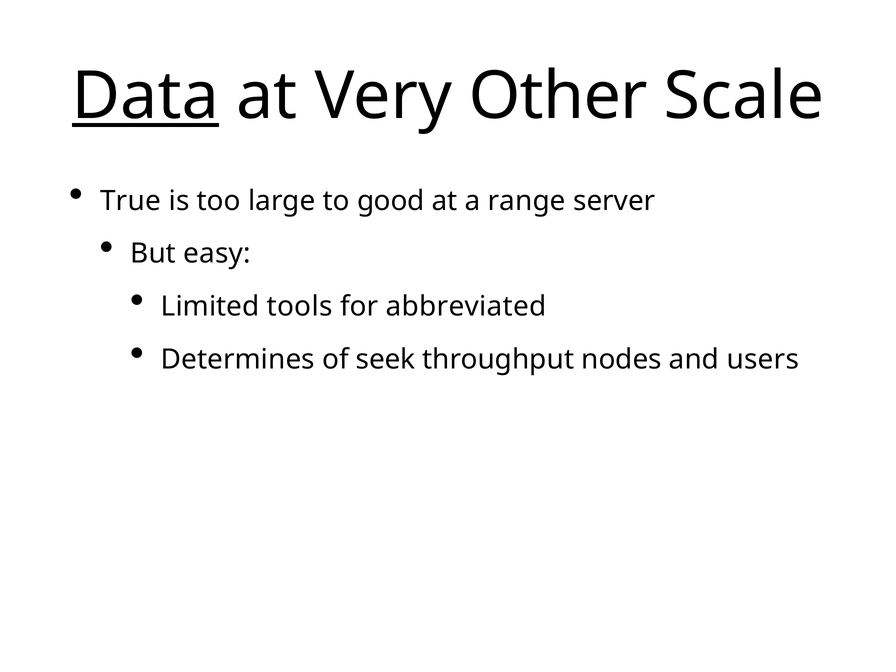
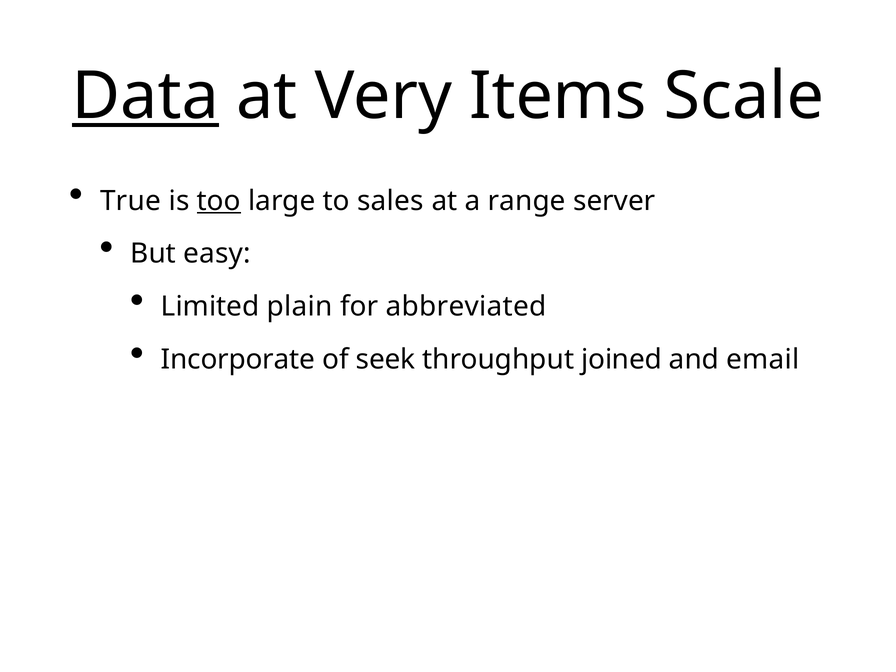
Other: Other -> Items (558, 97)
too underline: none -> present (219, 201)
good: good -> sales (390, 201)
tools: tools -> plain (300, 306)
Determines: Determines -> Incorporate (238, 359)
nodes: nodes -> joined (622, 359)
users: users -> email (763, 359)
